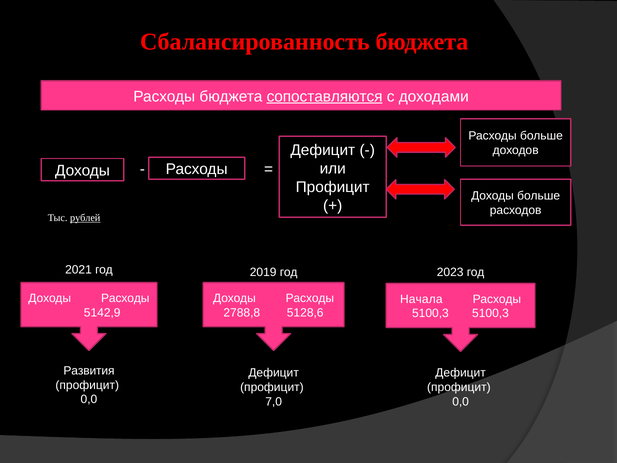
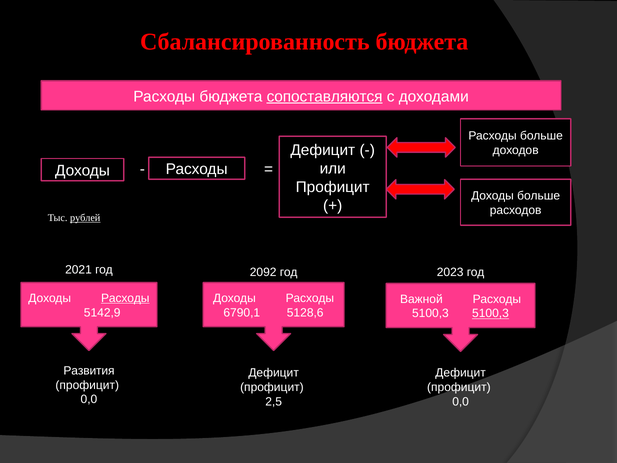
2019: 2019 -> 2092 (263, 272)
Расходы underline: none -> present (125, 298)
Начала: Начала -> Важной (421, 299)
2788,8: 2788,8 -> 6790,1 (242, 312)
5100,3 underline: none -> present (490, 313)
7,0: 7,0 -> 2,5 (274, 402)
